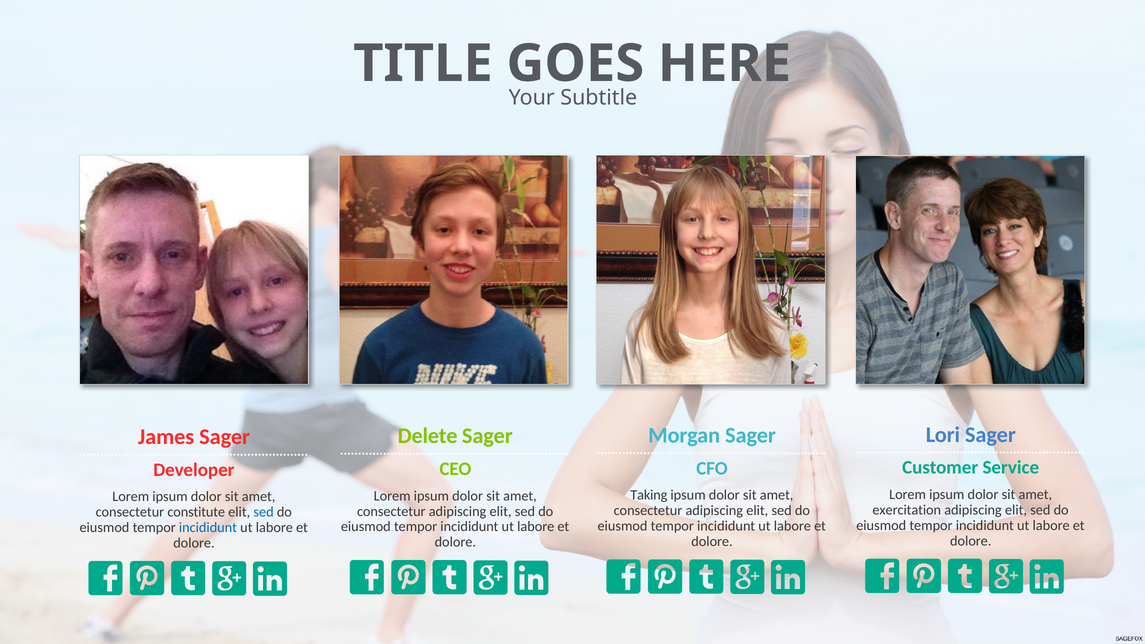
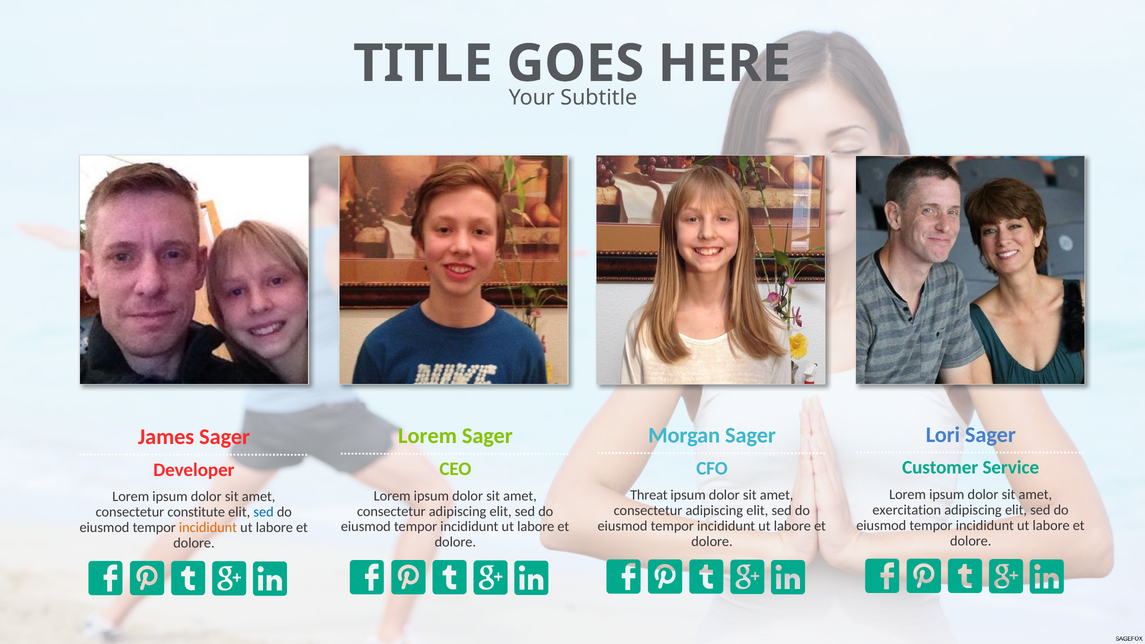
Delete: Delete -> Lorem (427, 436)
Taking: Taking -> Threat (649, 495)
incididunt colour: blue -> orange (208, 528)
